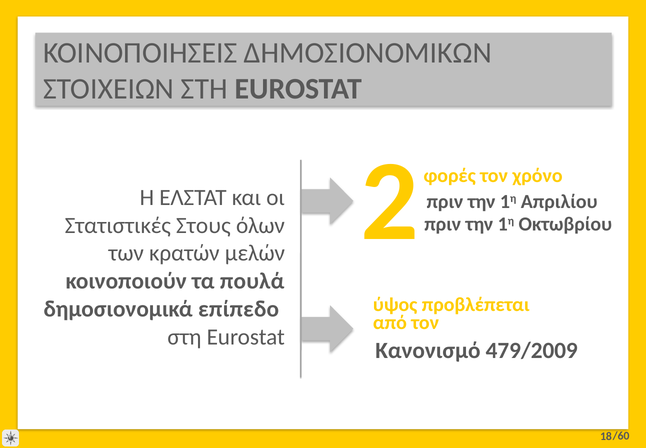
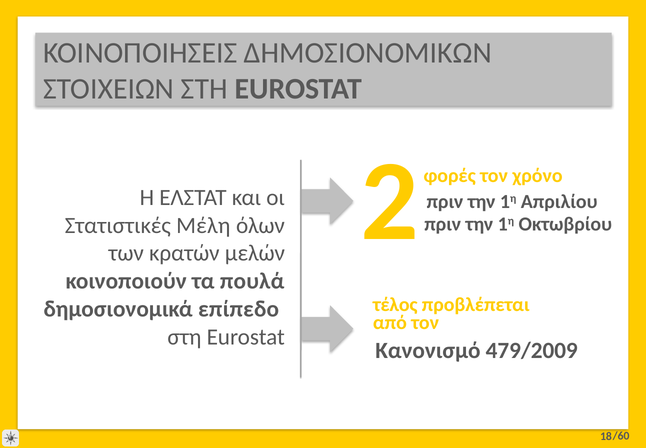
Στους: Στους -> Μέλη (203, 225)
ύψος: ύψος -> τέλος (395, 304)
